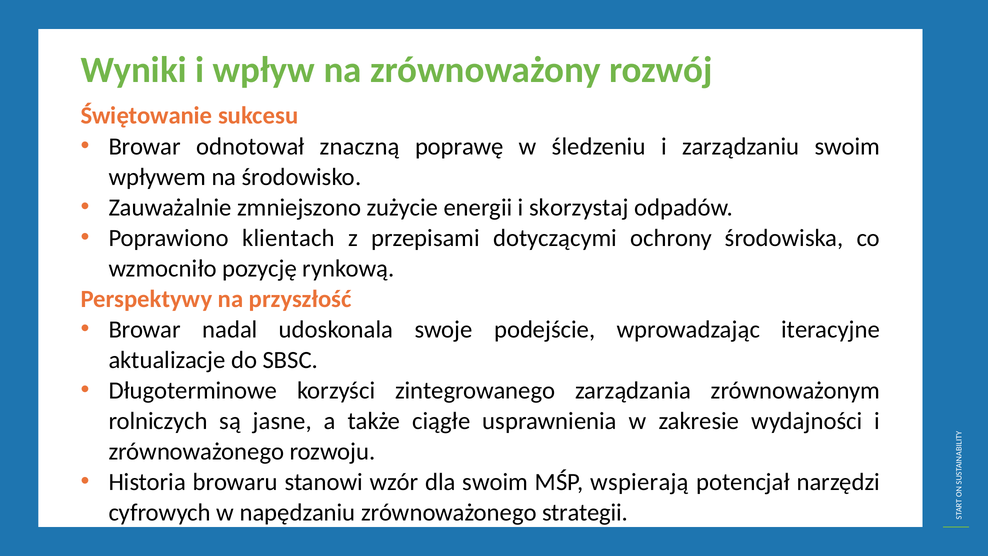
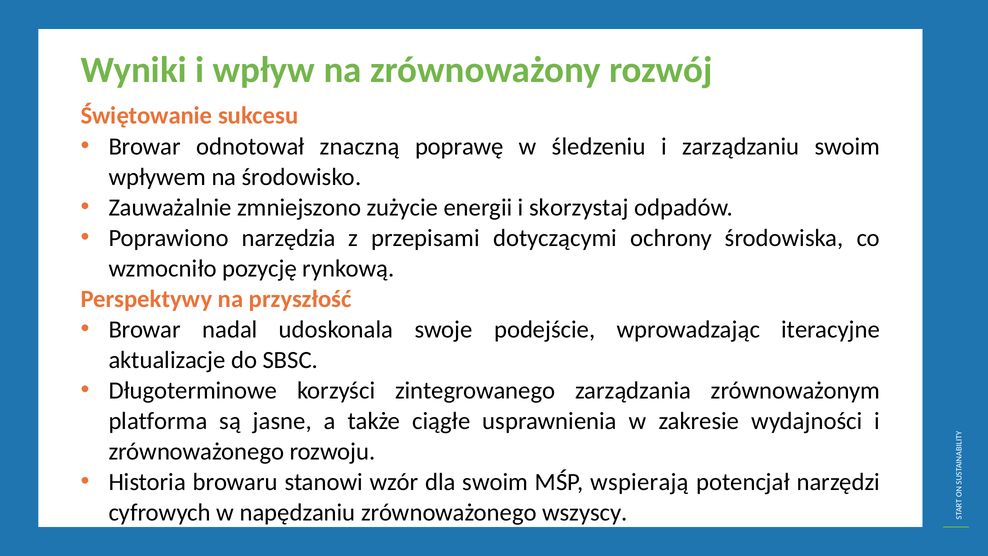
klientach: klientach -> narzędzia (289, 238)
rolniczych: rolniczych -> platforma (158, 421)
strategii: strategii -> wszyscy (585, 512)
